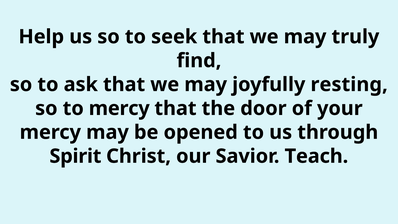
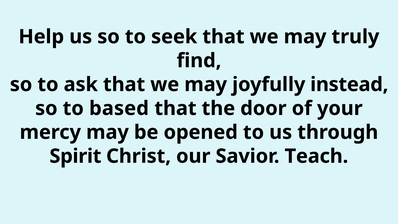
resting: resting -> instead (349, 84)
to mercy: mercy -> based (119, 108)
